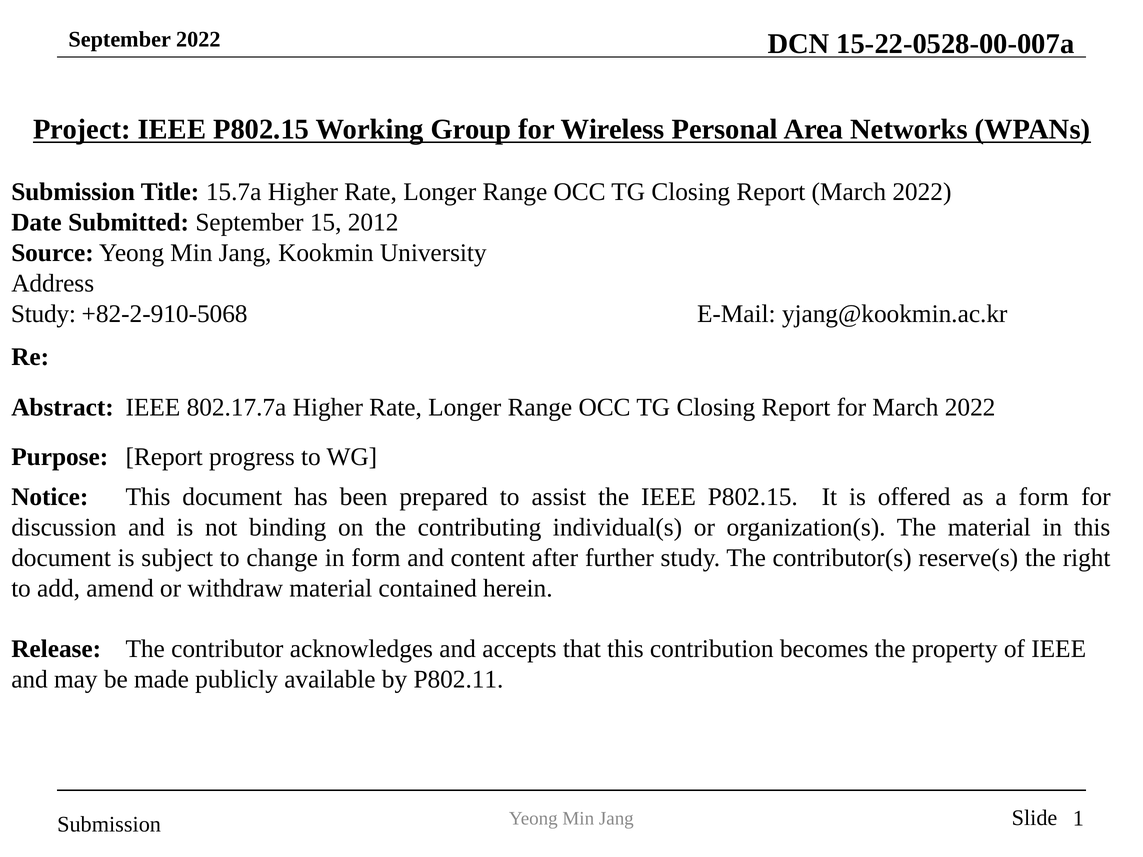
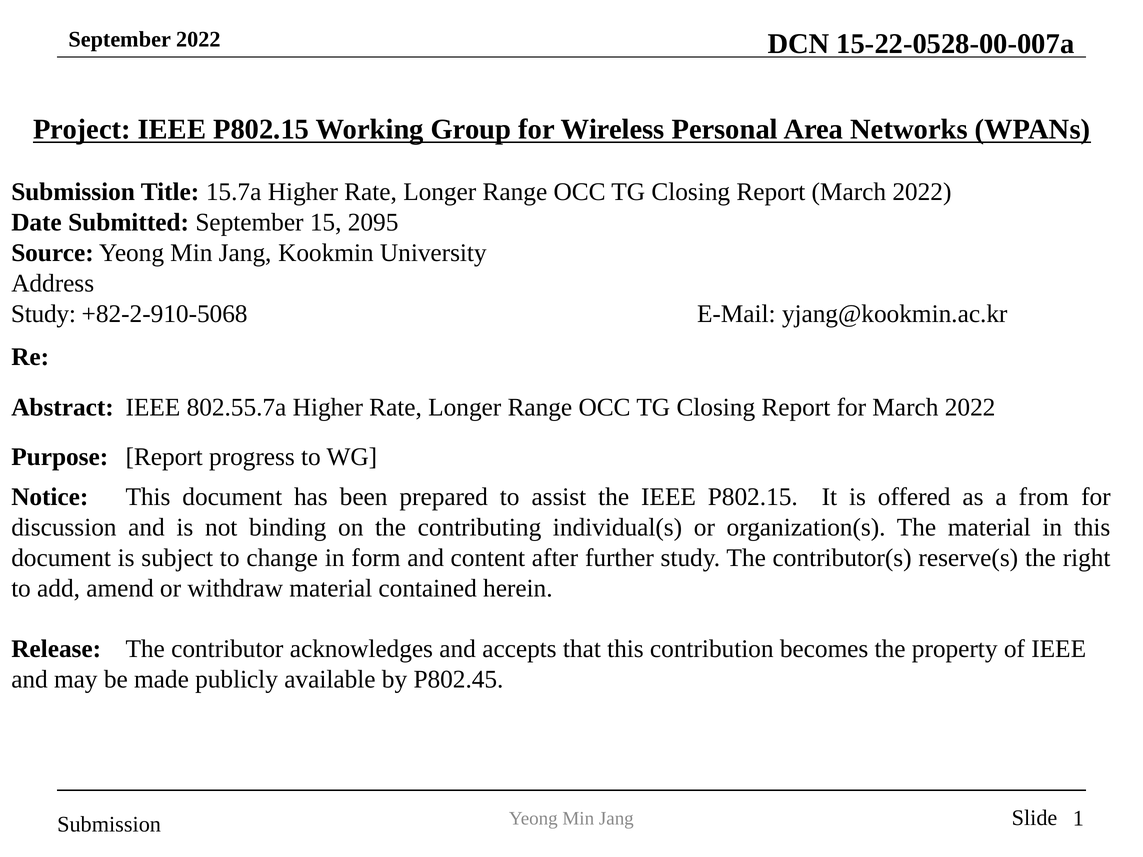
2012: 2012 -> 2095 (373, 223)
802.17.7a: 802.17.7a -> 802.55.7a (236, 407)
a form: form -> from (1044, 497)
P802.11: P802.11 -> P802.45 (458, 680)
